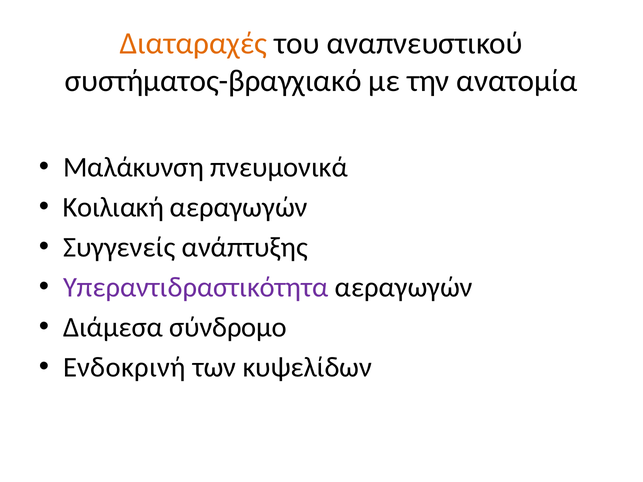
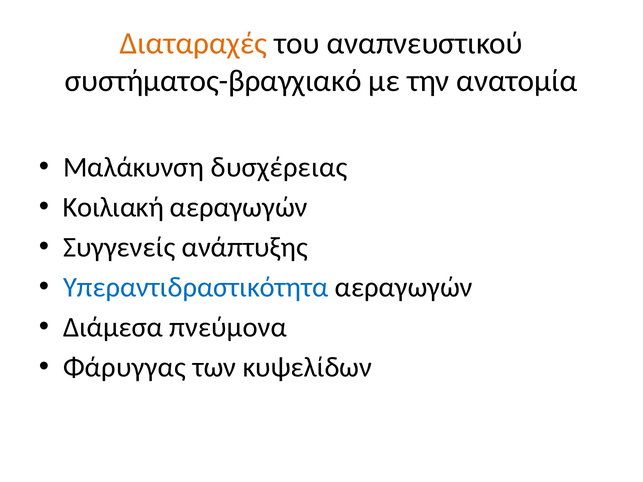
πνευμονικά: πνευμονικά -> δυσχέρειας (279, 167)
Υπεραντιδραστικότητα colour: purple -> blue (196, 287)
σύνδρομο: σύνδρομο -> πνεύμονα (228, 327)
Ενδοκρινή: Ενδοκρινή -> Φάρυγγας (124, 367)
